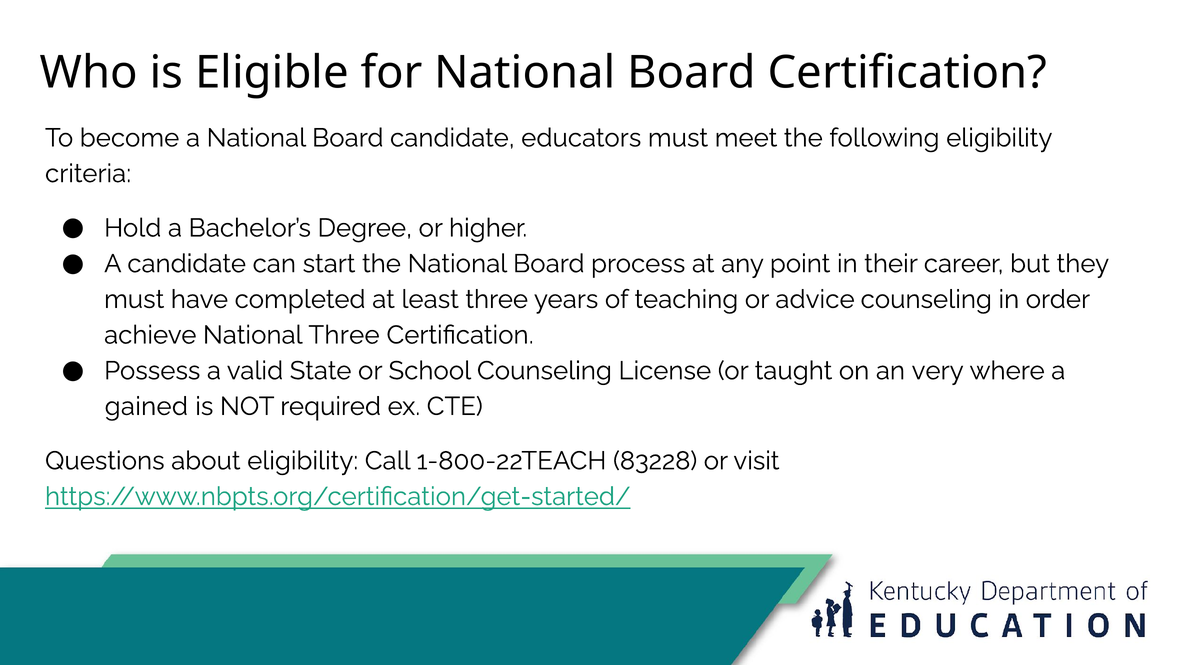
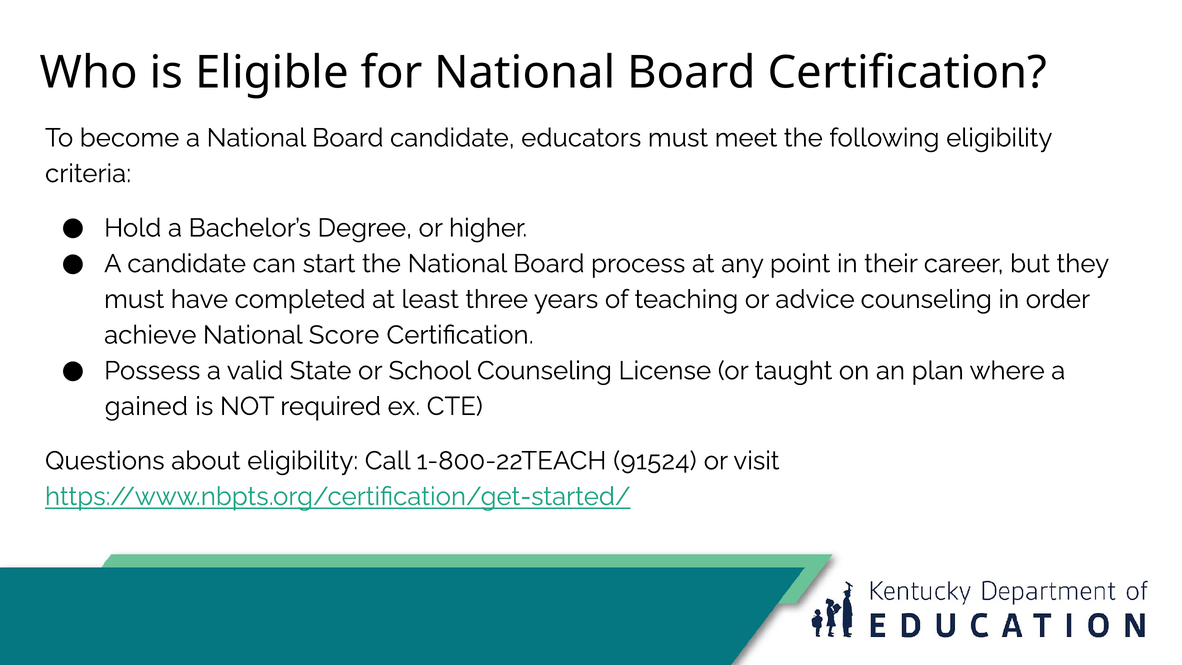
National Three: Three -> Score (344, 335)
very: very -> plan (938, 371)
83228: 83228 -> 91524 (655, 461)
